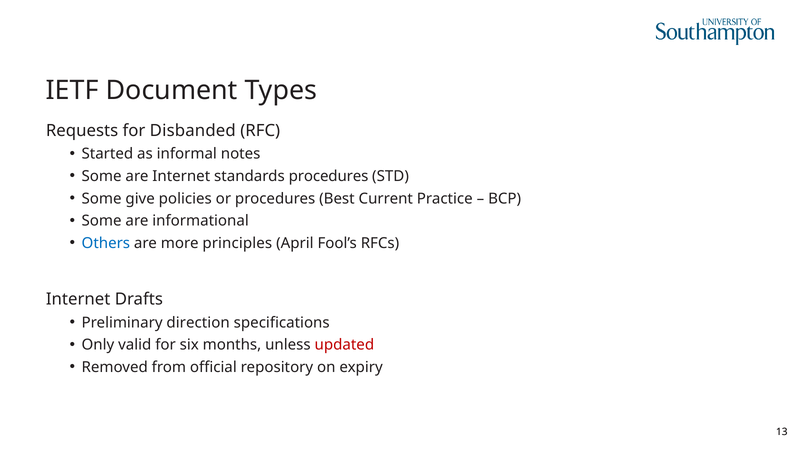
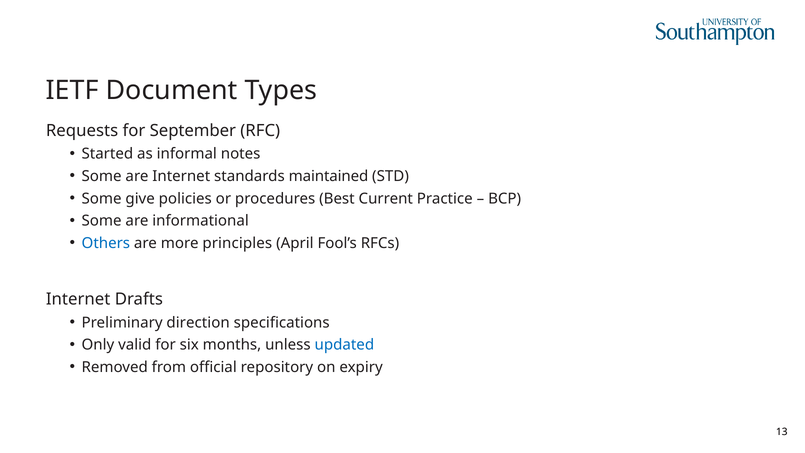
Disbanded: Disbanded -> September (193, 131)
standards procedures: procedures -> maintained (329, 176)
updated colour: red -> blue (344, 345)
